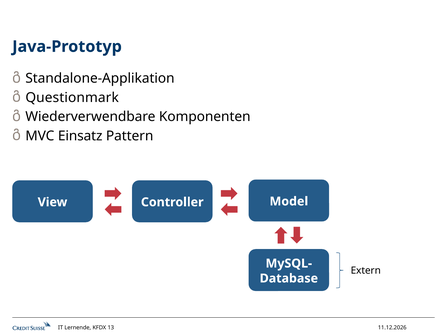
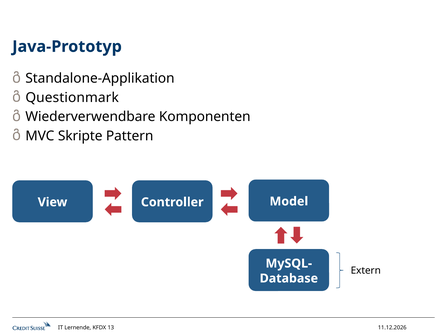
Einsatz: Einsatz -> Skripte (80, 136)
